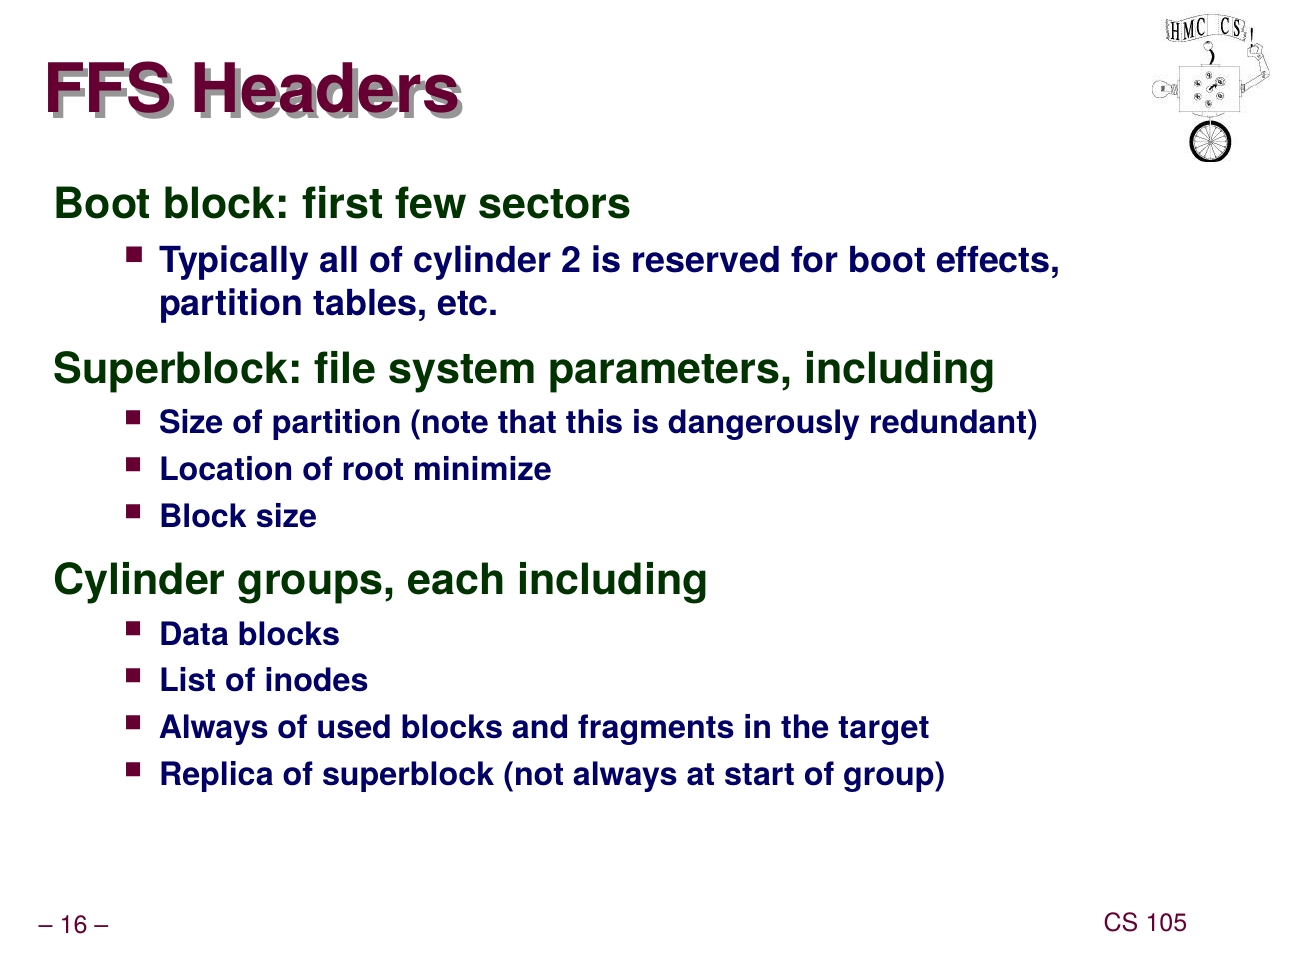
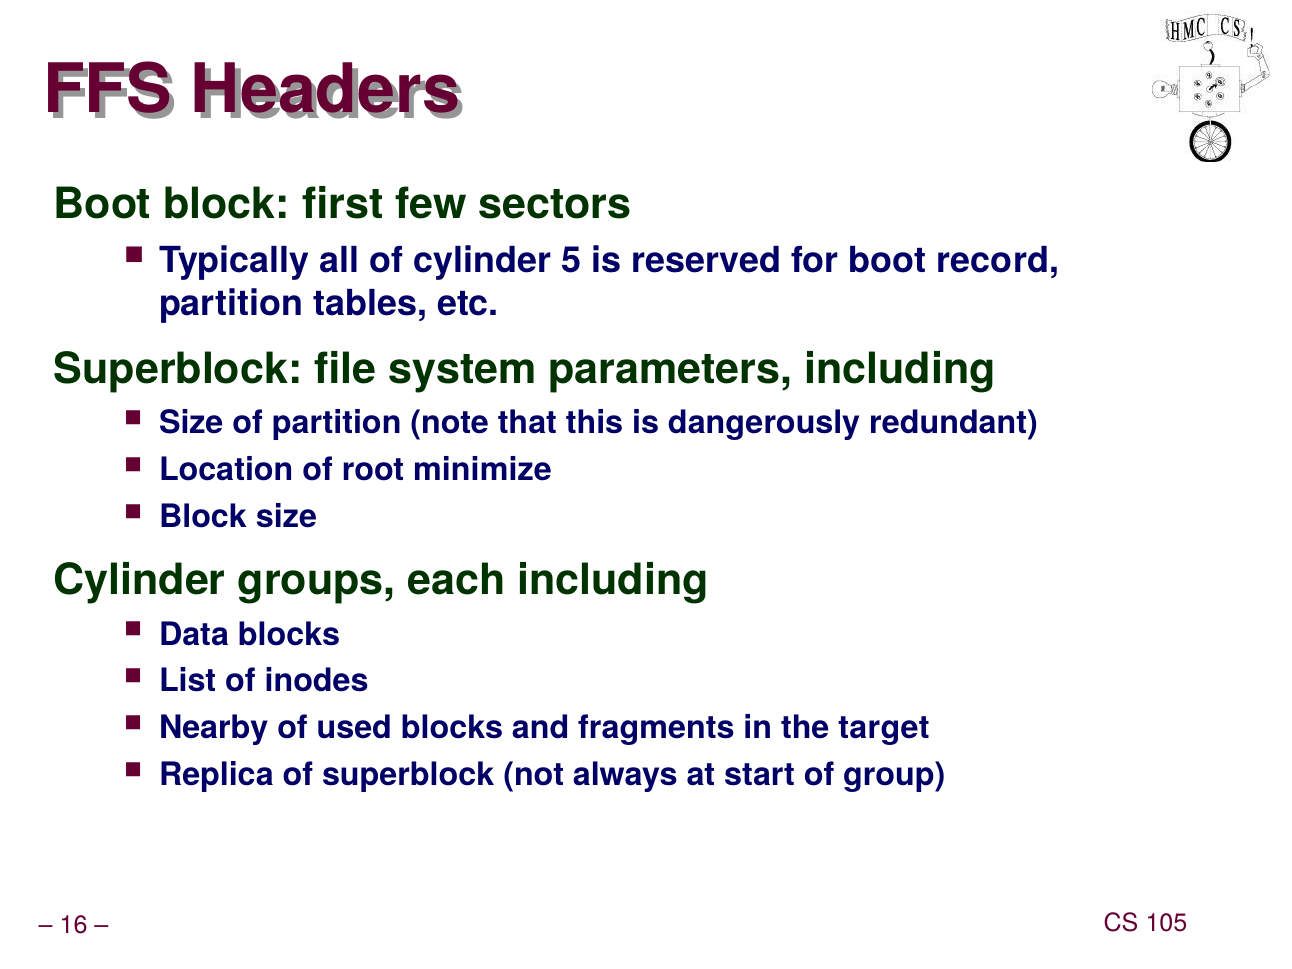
2: 2 -> 5 (571, 261)
effects: effects -> record (998, 261)
Always: Always -> Nearby (214, 728)
